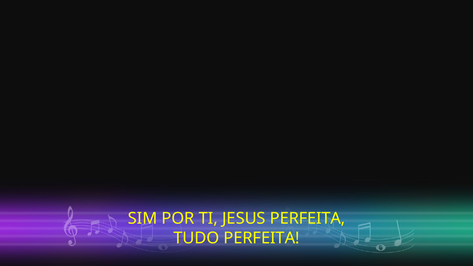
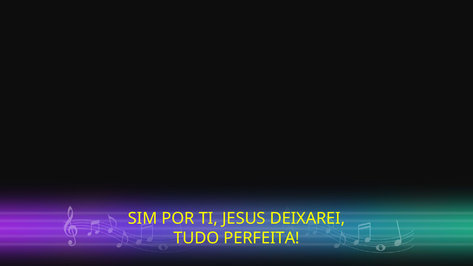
JESUS PERFEITA: PERFEITA -> DEIXAREI (308, 219)
